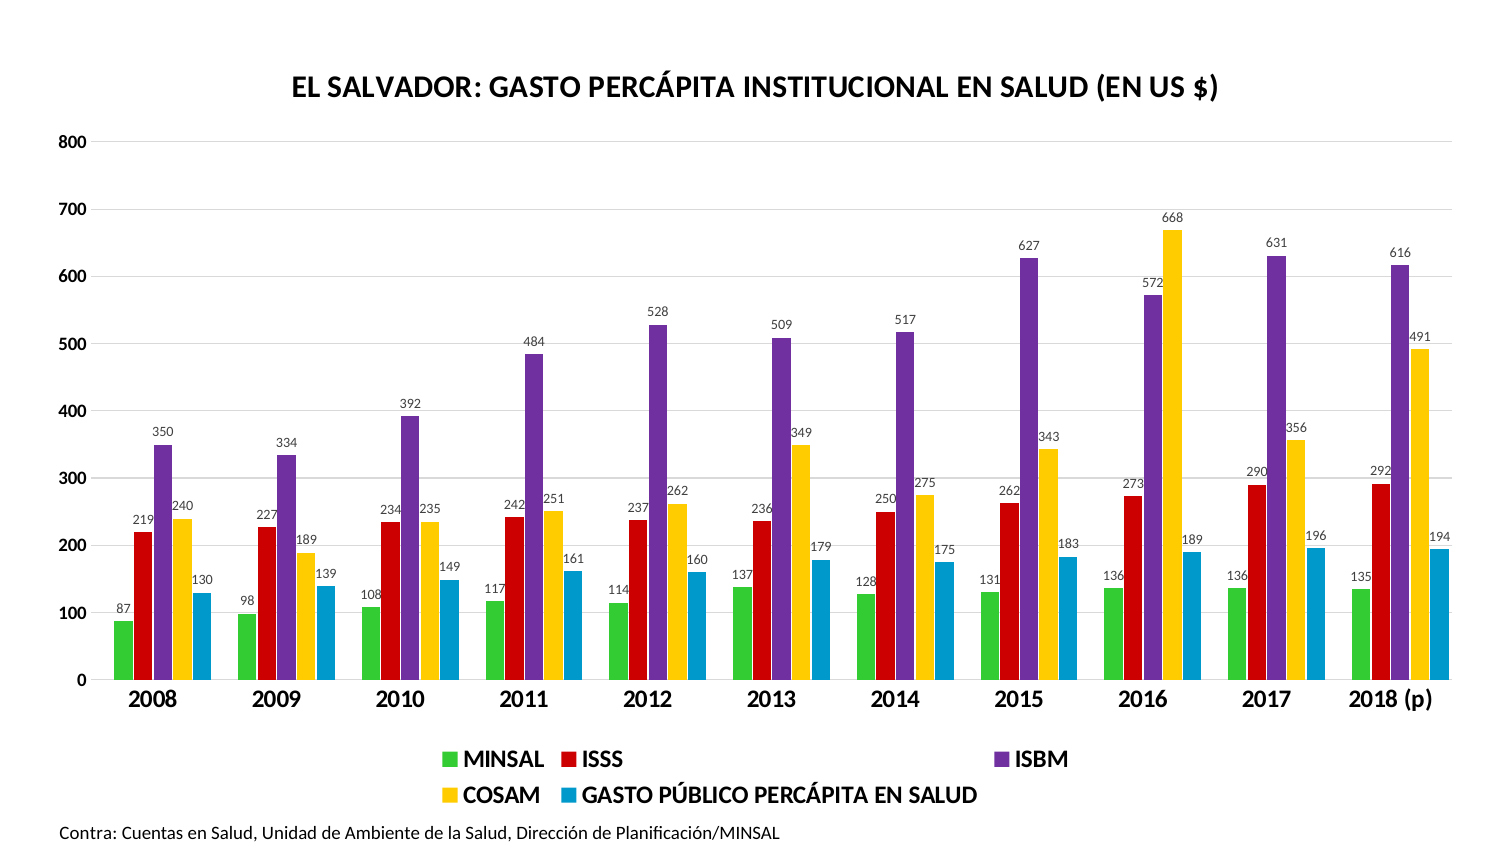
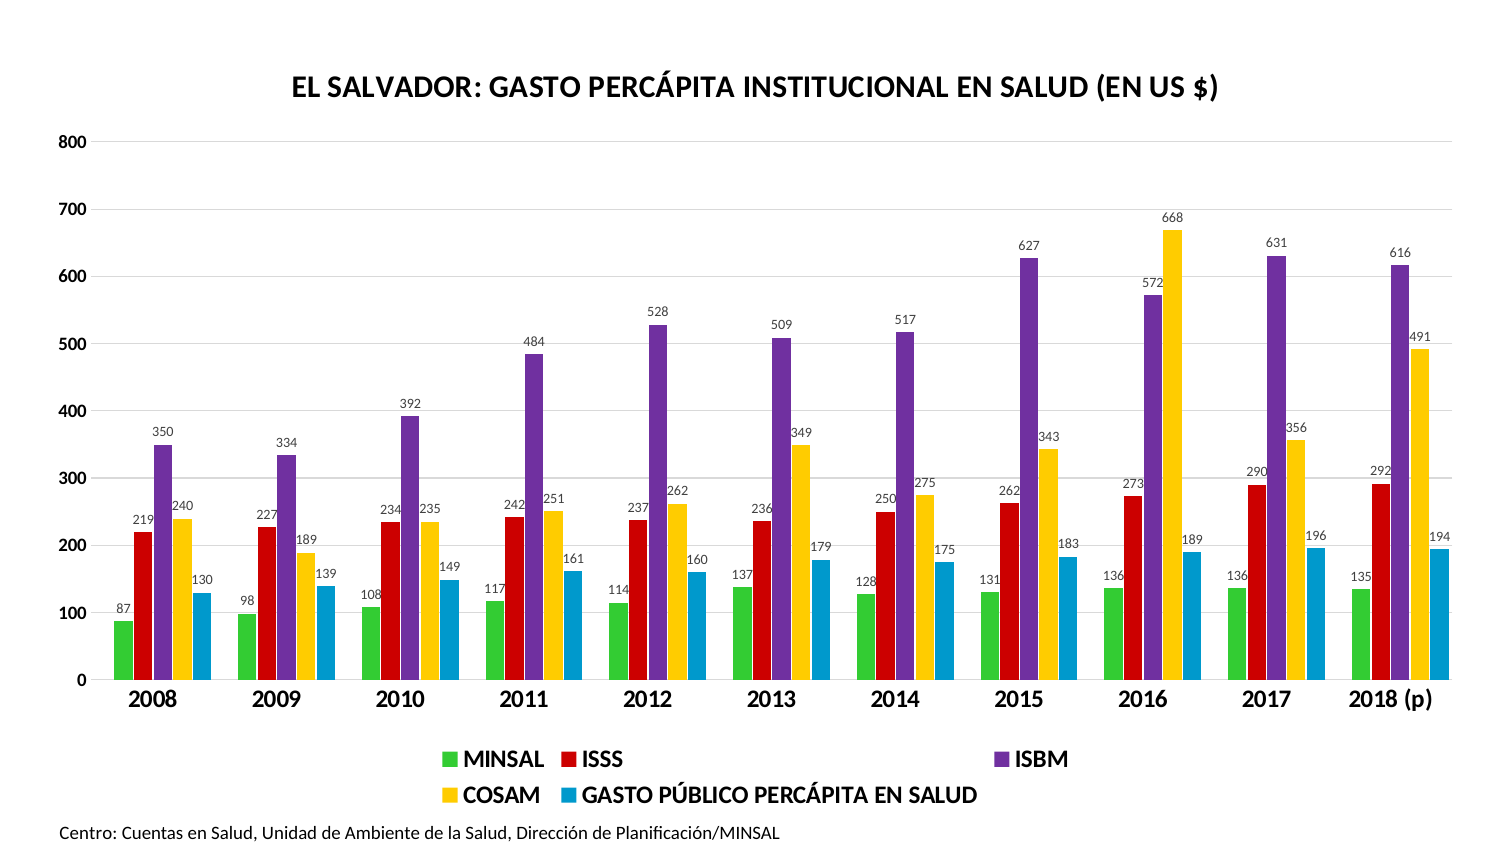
Contra: Contra -> Centro (88, 833)
